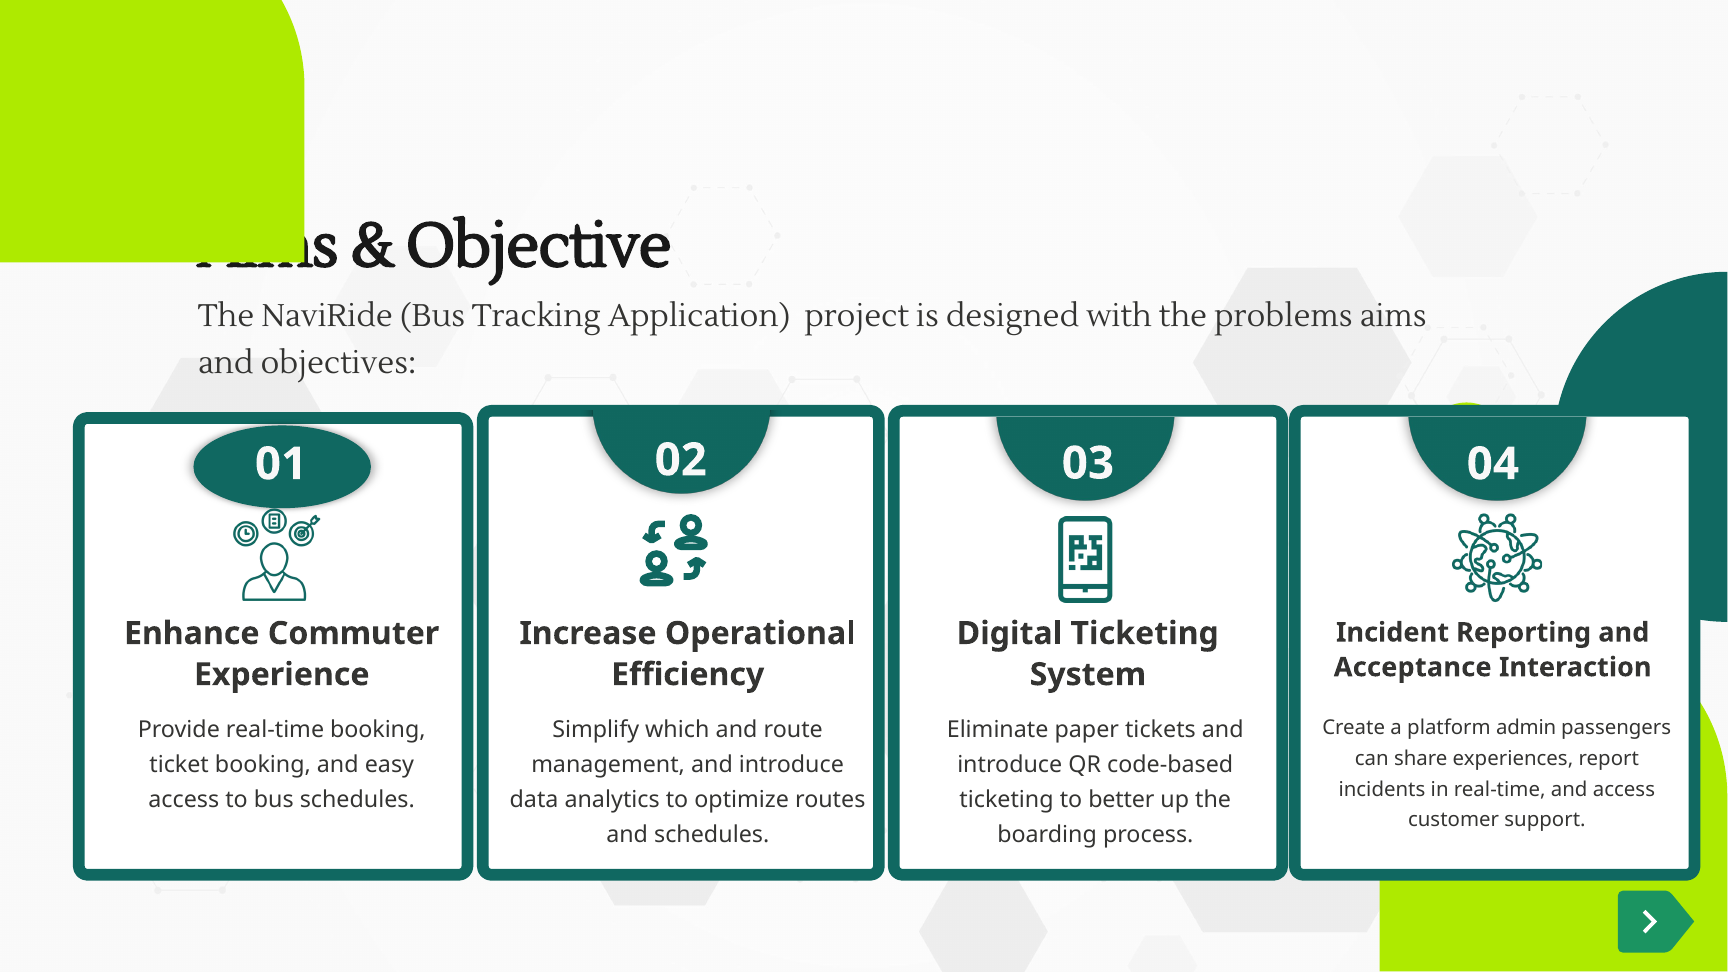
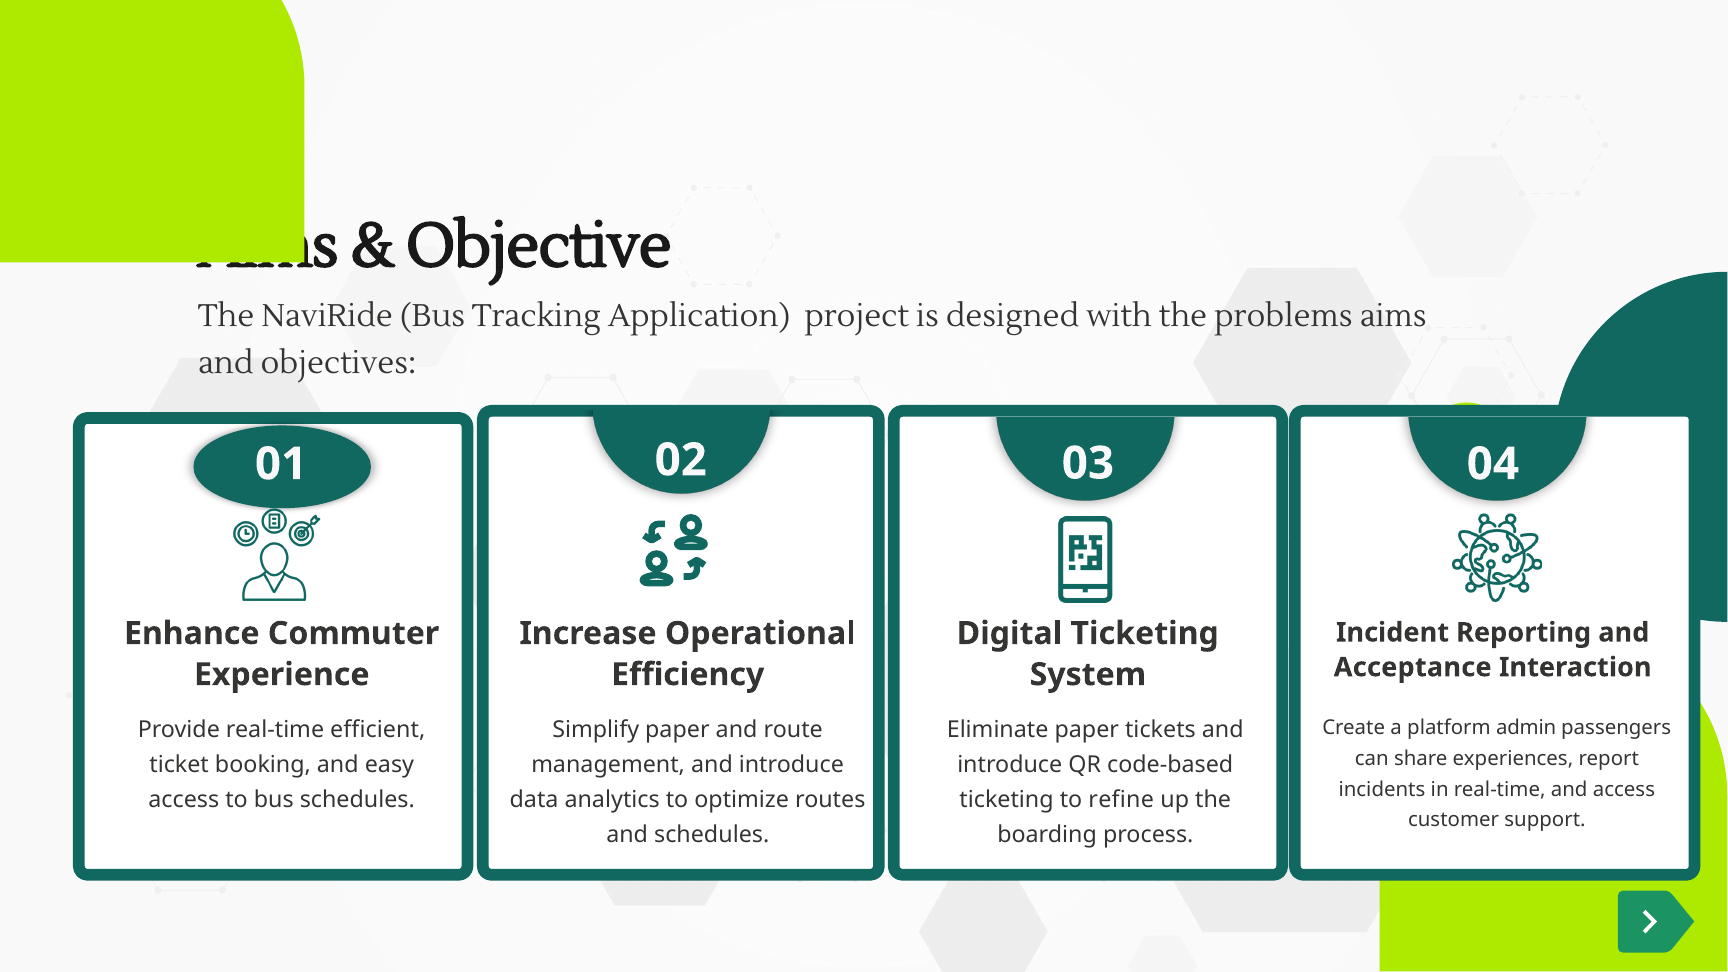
real-time booking: booking -> efficient (378, 730)
Simplify which: which -> paper (677, 730)
better: better -> refine (1121, 800)
